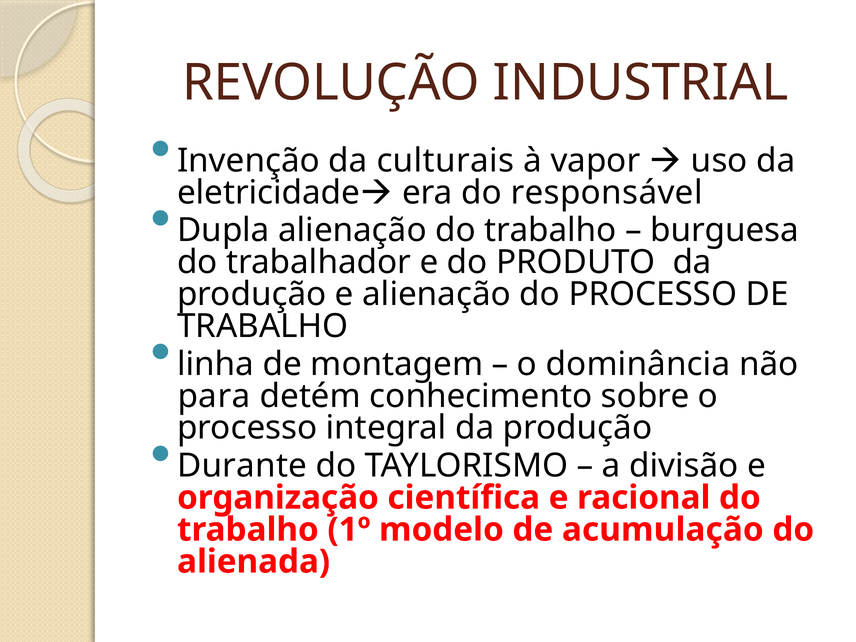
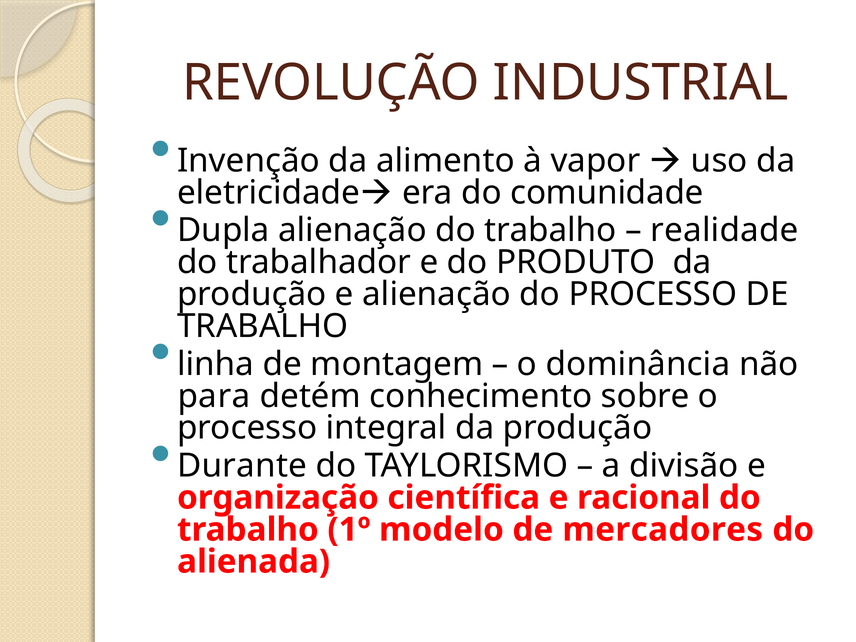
culturais: culturais -> alimento (445, 161)
responsável: responsável -> comunidade (607, 193)
burguesa: burguesa -> realidade (725, 230)
acumulação: acumulação -> mercadores (663, 530)
